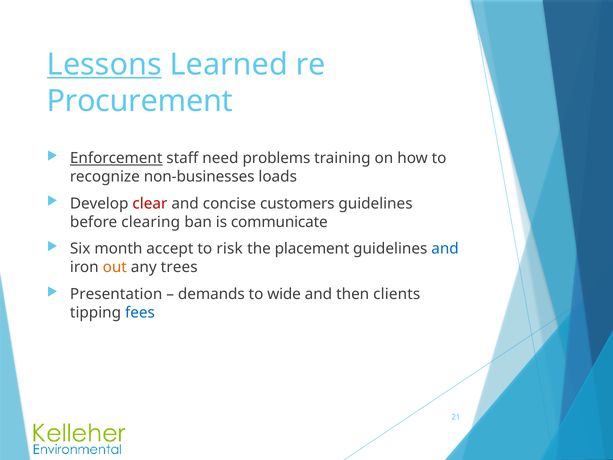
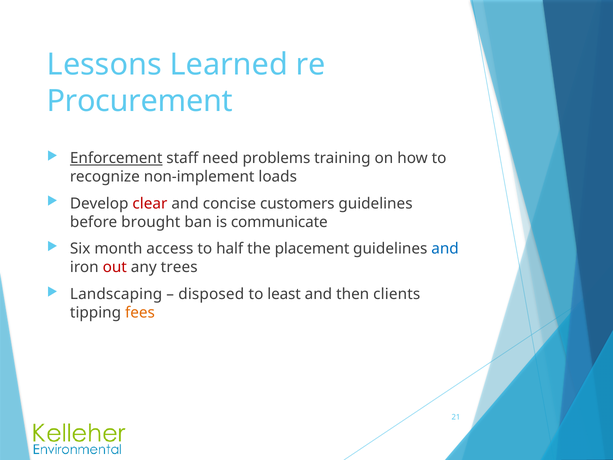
Lessons underline: present -> none (104, 64)
non-businesses: non-businesses -> non-implement (199, 177)
clearing: clearing -> brought (151, 222)
accept: accept -> access (170, 249)
risk: risk -> half (230, 249)
out colour: orange -> red (115, 267)
Presentation: Presentation -> Landscaping (116, 294)
demands: demands -> disposed (211, 294)
wide: wide -> least (284, 294)
fees colour: blue -> orange (140, 312)
